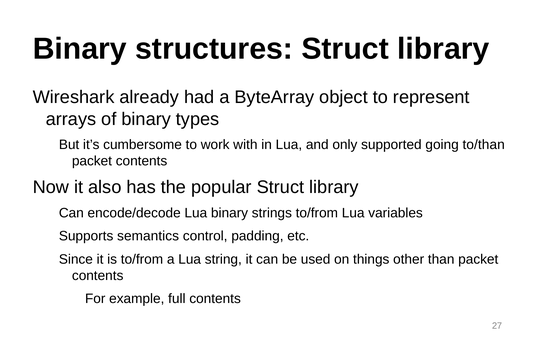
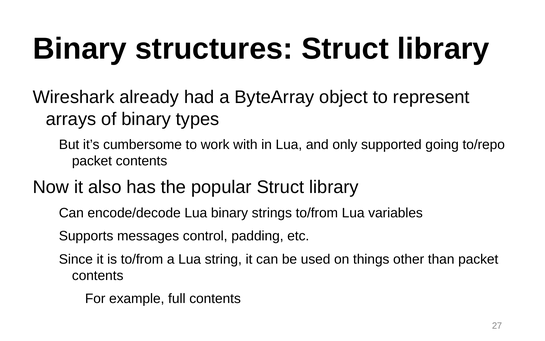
to/than: to/than -> to/repo (484, 144)
semantics: semantics -> messages (148, 236)
